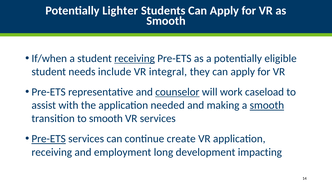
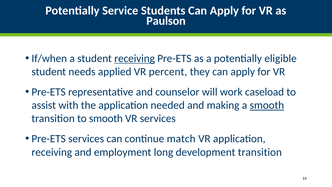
Lighter: Lighter -> Service (120, 11)
Smooth: Smooth -> Paulson (166, 21)
include: include -> applied (115, 72)
integral: integral -> percent (168, 72)
counselor underline: present -> none (177, 92)
Pre-ETS underline: present -> none (49, 139)
create: create -> match (181, 139)
development impacting: impacting -> transition (260, 152)
